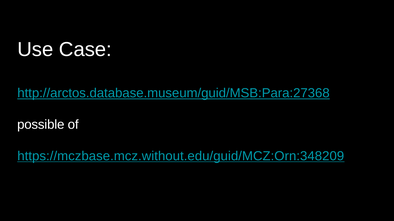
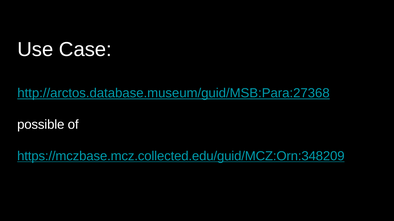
https://mczbase.mcz.without.edu/guid/MCZ:Orn:348209: https://mczbase.mcz.without.edu/guid/MCZ:Orn:348209 -> https://mczbase.mcz.collected.edu/guid/MCZ:Orn:348209 (181, 156)
